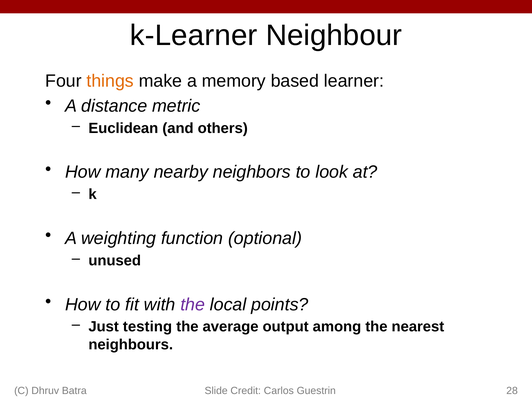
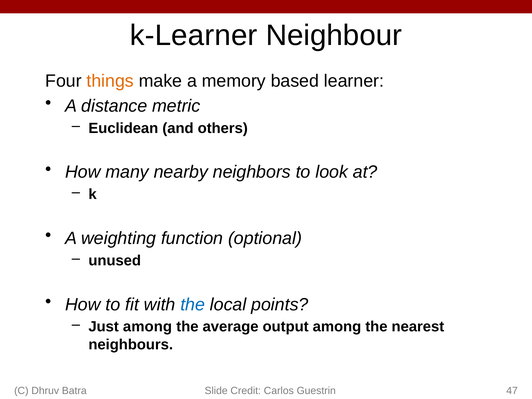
the colour: purple -> blue (193, 304)
Just testing: testing -> among (147, 327)
28: 28 -> 47 (512, 391)
